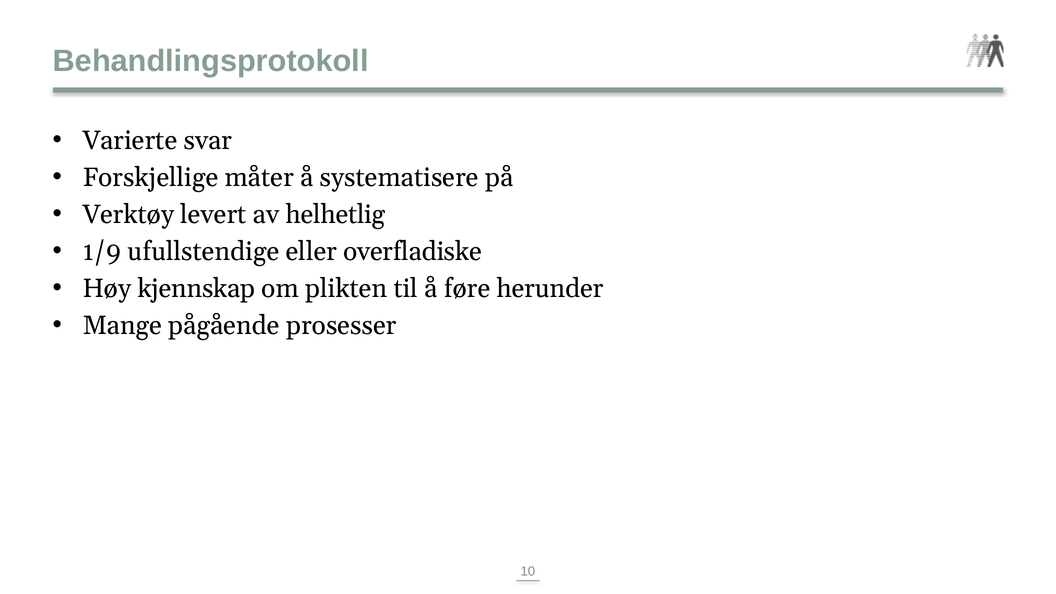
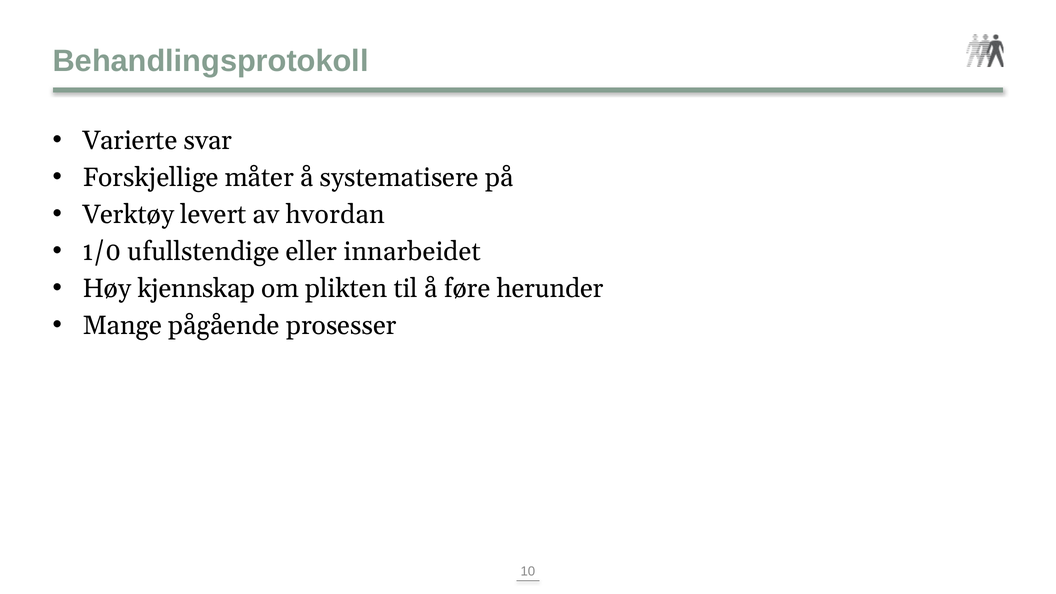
helhetlig: helhetlig -> hvordan (335, 215)
1/9: 1/9 -> 1/0 (102, 252)
overfladiske: overfladiske -> innarbeidet (412, 252)
